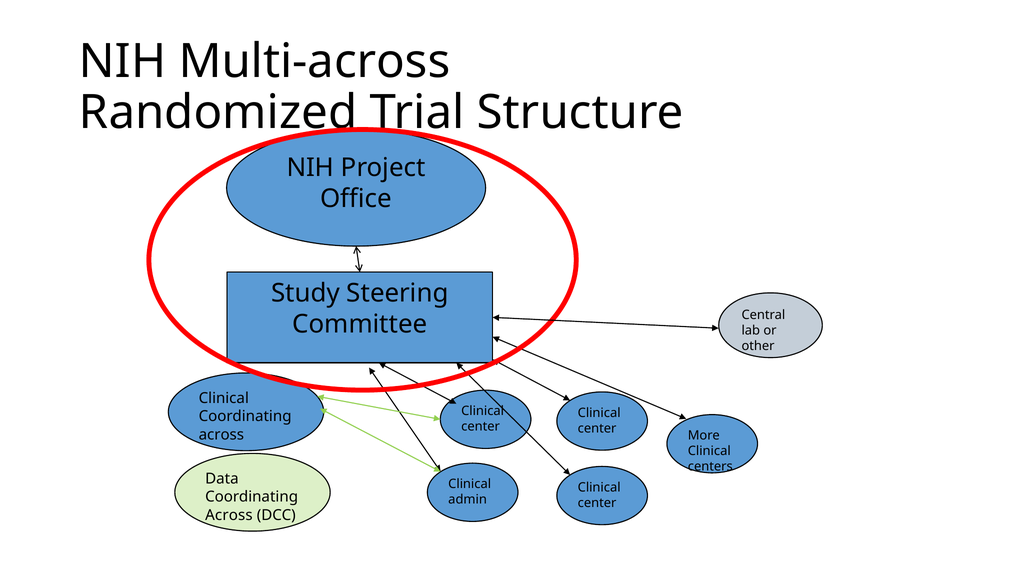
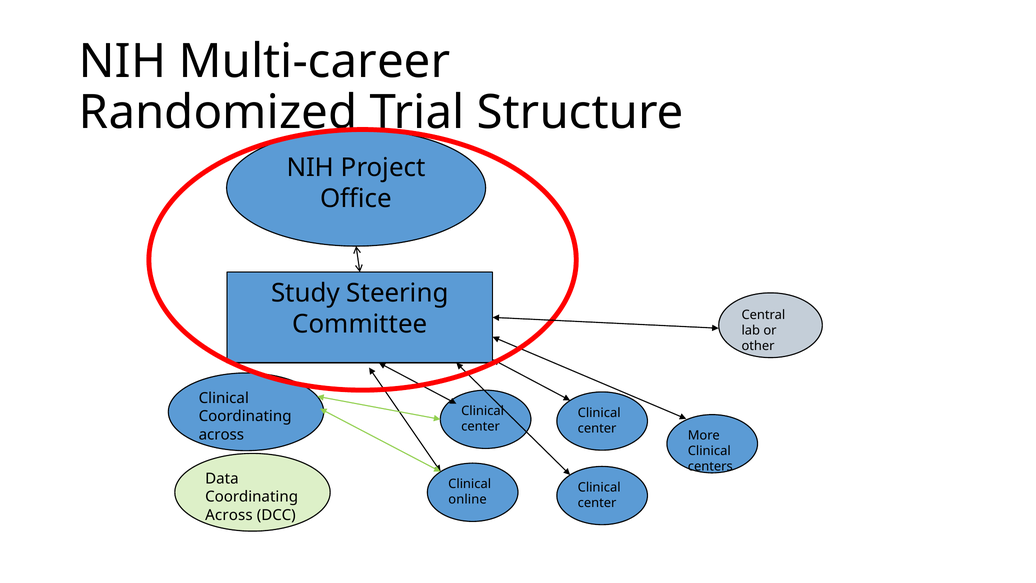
Multi-across: Multi-across -> Multi-career (314, 61)
admin: admin -> online (468, 499)
